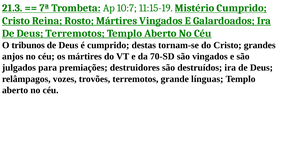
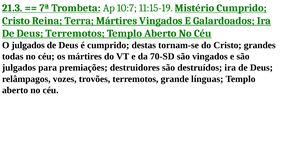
Rosto: Rosto -> Terra (79, 21)
O tribunos: tribunos -> julgados (28, 45)
anjos: anjos -> todas (13, 56)
